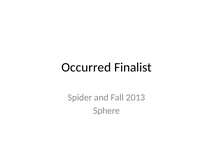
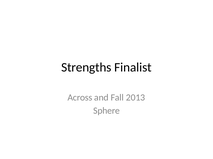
Occurred: Occurred -> Strengths (86, 68)
Spider: Spider -> Across (80, 98)
